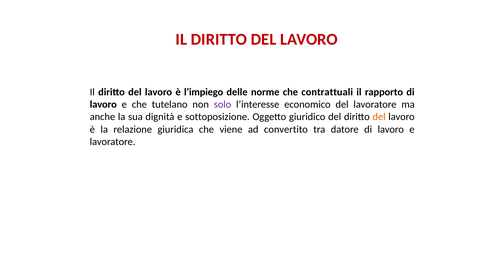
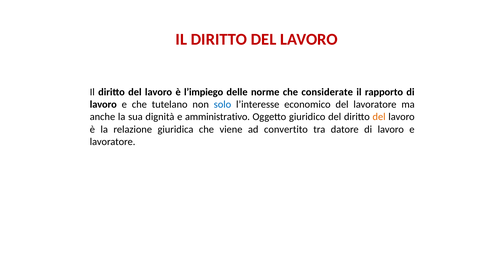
contrattuali: contrattuali -> considerate (327, 92)
solo colour: purple -> blue (222, 105)
sottoposizione: sottoposizione -> amministrativo (217, 117)
